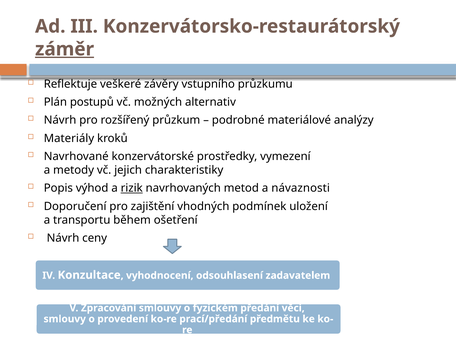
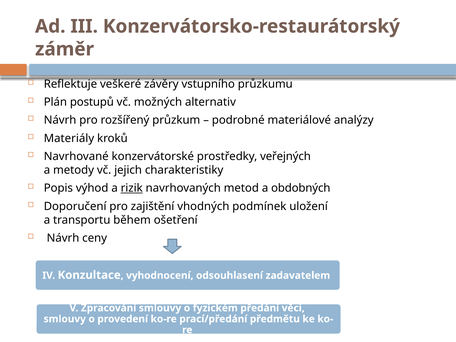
záměr underline: present -> none (65, 49)
vymezení: vymezení -> veřejných (285, 156)
návaznosti: návaznosti -> obdobných (301, 188)
